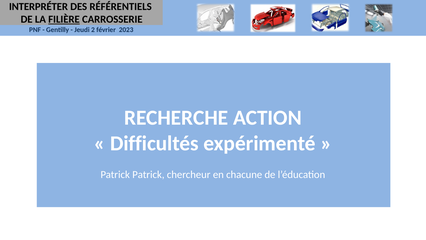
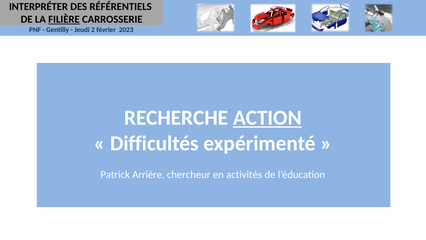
ACTION underline: none -> present (267, 118)
Patrick Patrick: Patrick -> Arrière (148, 175)
chacune: chacune -> activités (244, 175)
